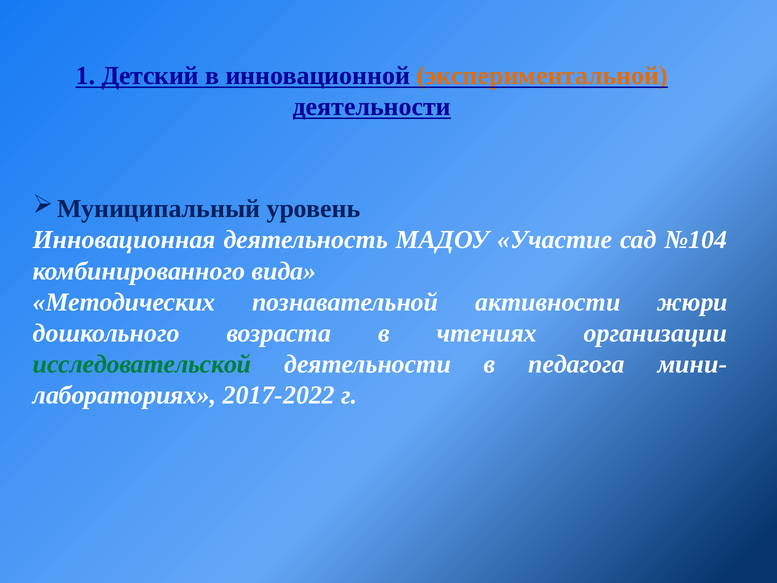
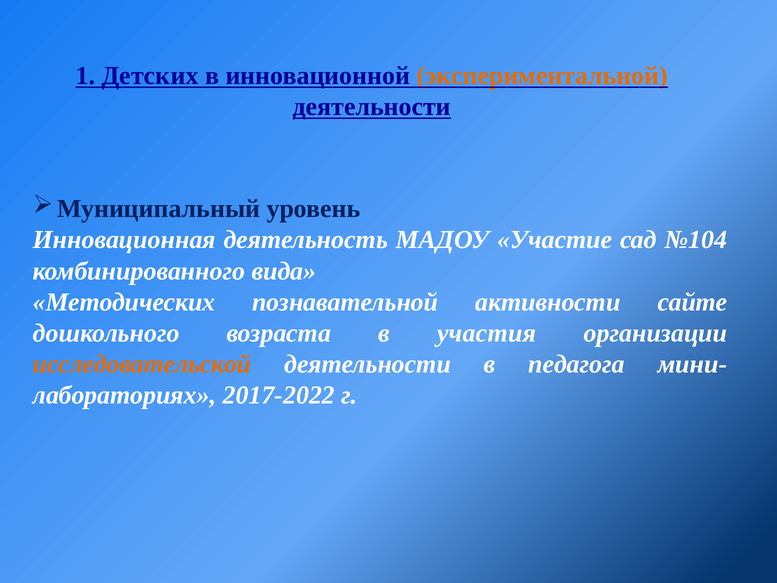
Детский: Детский -> Детских (150, 76)
жюри: жюри -> сайте (692, 302)
чтениях: чтениях -> участия (487, 333)
исследовательской colour: green -> orange (142, 364)
